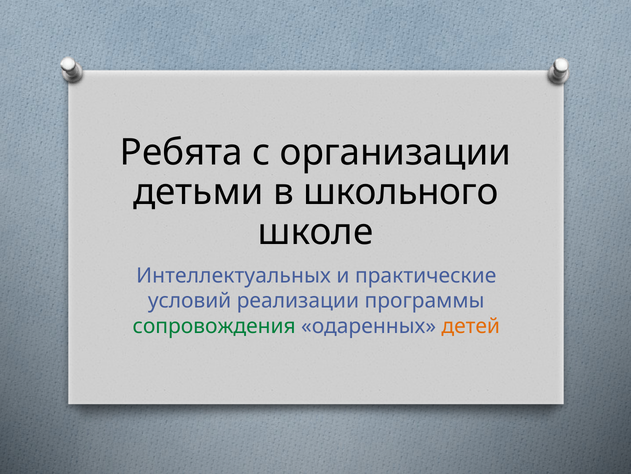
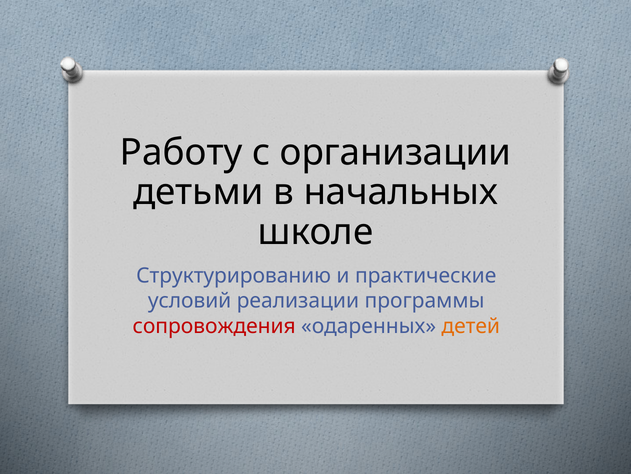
Ребята: Ребята -> Работу (181, 152)
школьного: школьного -> начальных (401, 192)
Интеллектуальных: Интеллектуальных -> Структурированию (234, 275)
сопровождения colour: green -> red (214, 326)
